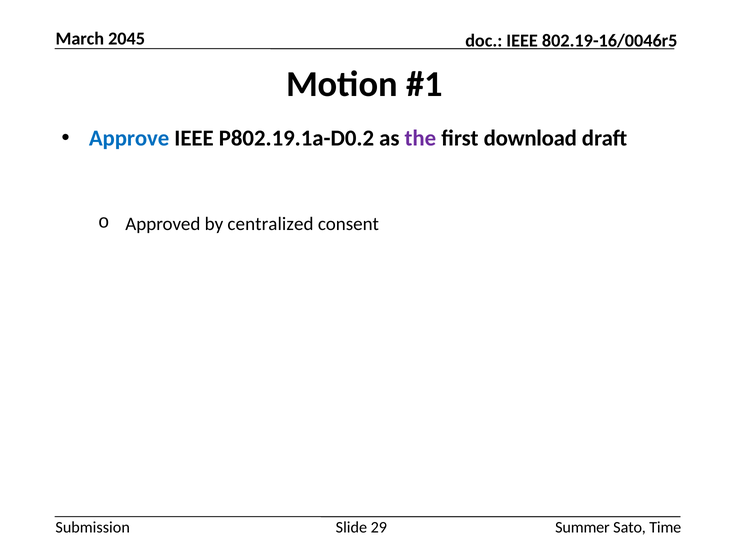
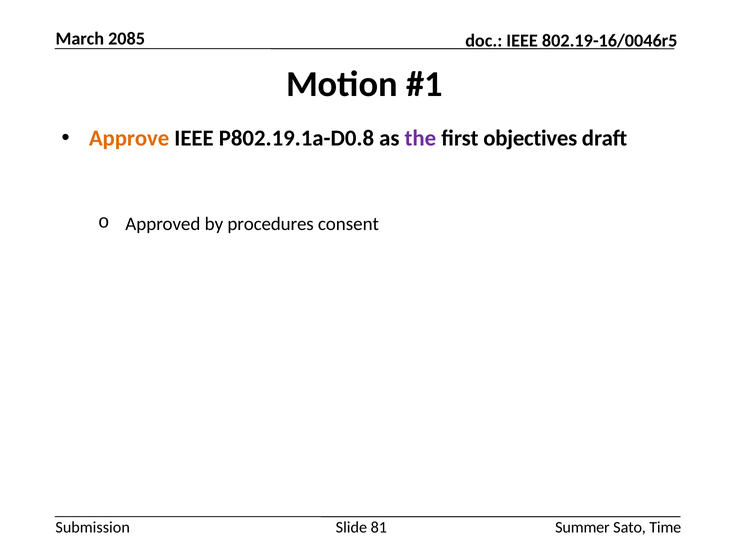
2045: 2045 -> 2085 (127, 39)
Approve colour: blue -> orange (129, 138)
P802.19.1a-D0.2: P802.19.1a-D0.2 -> P802.19.1a-D0.8 (296, 138)
download: download -> objectives (530, 138)
centralized: centralized -> procedures (271, 224)
29: 29 -> 81 (379, 527)
